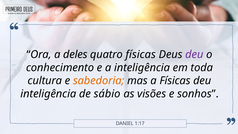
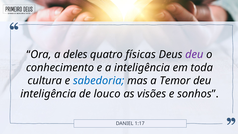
sabedoria colour: orange -> blue (99, 81)
a Físicas: Físicas -> Temor (175, 81)
sábio: sábio -> louco (107, 94)
